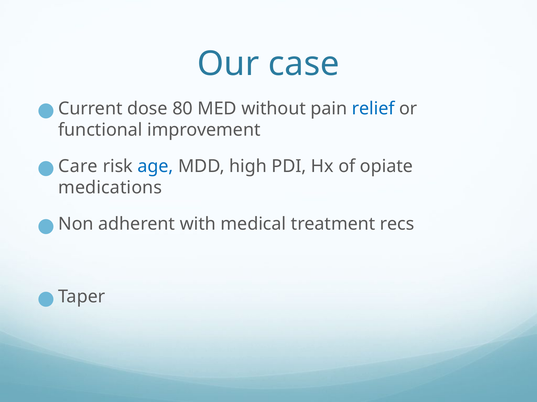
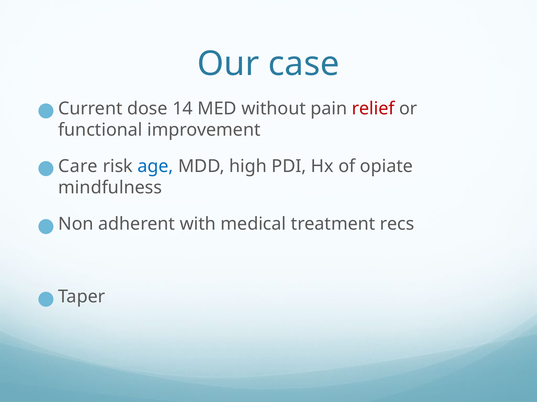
80: 80 -> 14 (183, 109)
relief colour: blue -> red (373, 109)
medications: medications -> mindfulness (110, 188)
